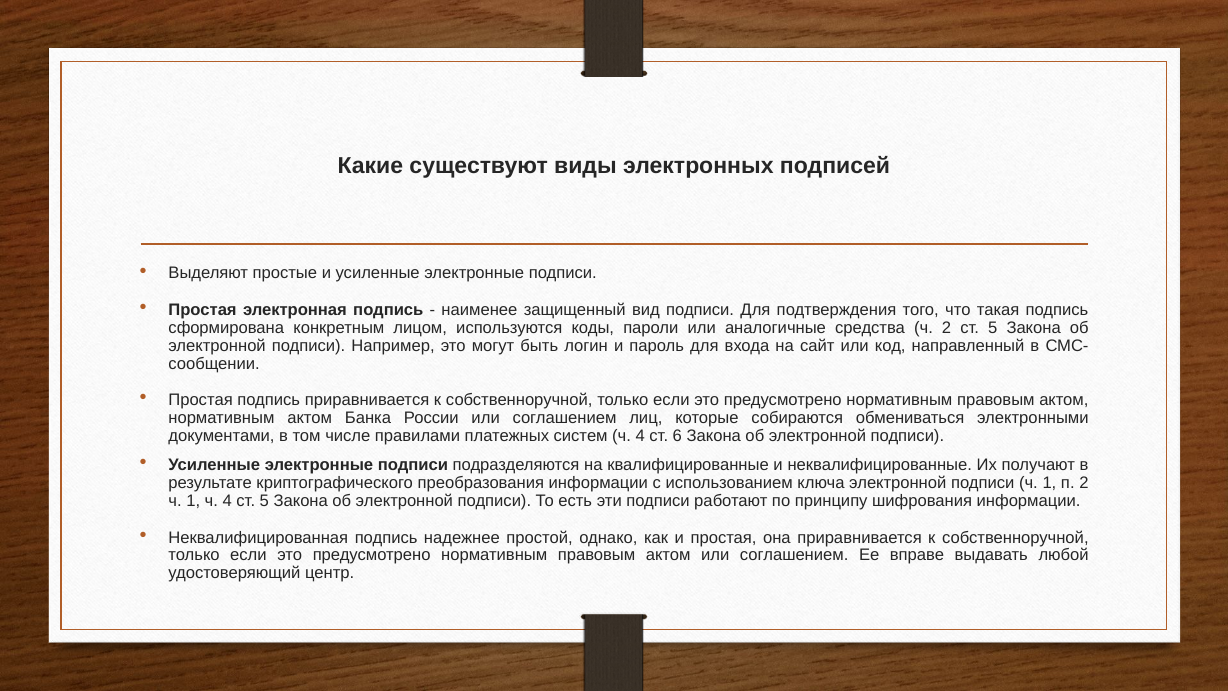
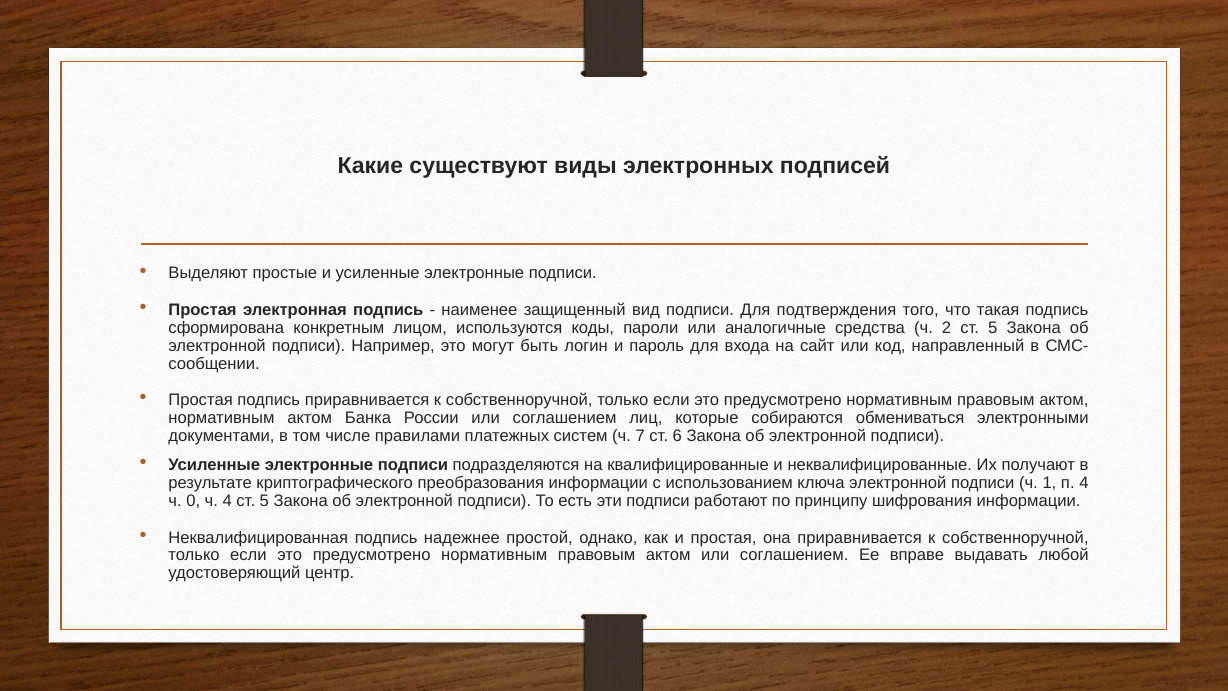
систем ч 4: 4 -> 7 (640, 436)
п 2: 2 -> 4 (1084, 483)
1: 1 -> 0 (193, 501)
